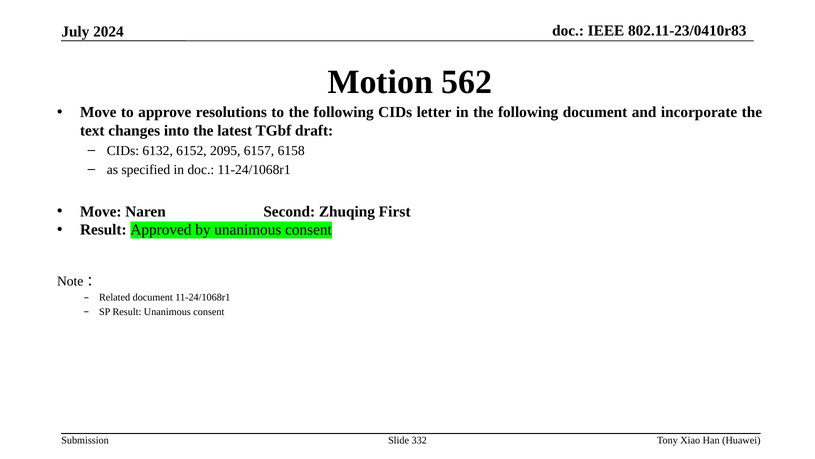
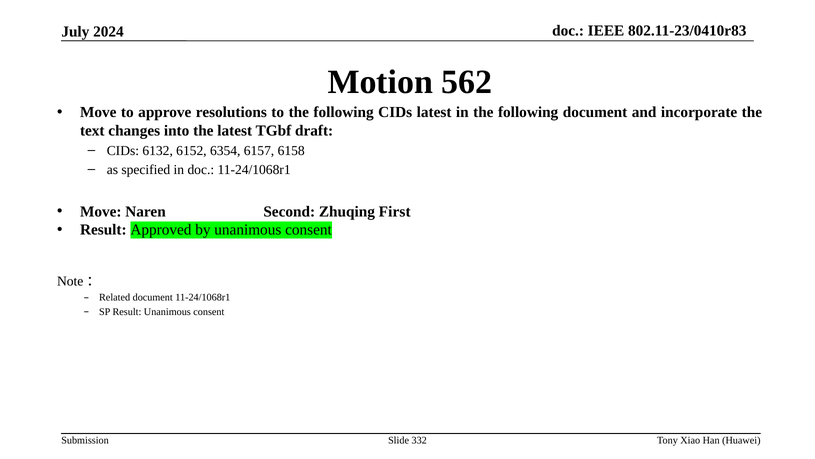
CIDs letter: letter -> latest (434, 112)
2095: 2095 -> 6354 (225, 150)
